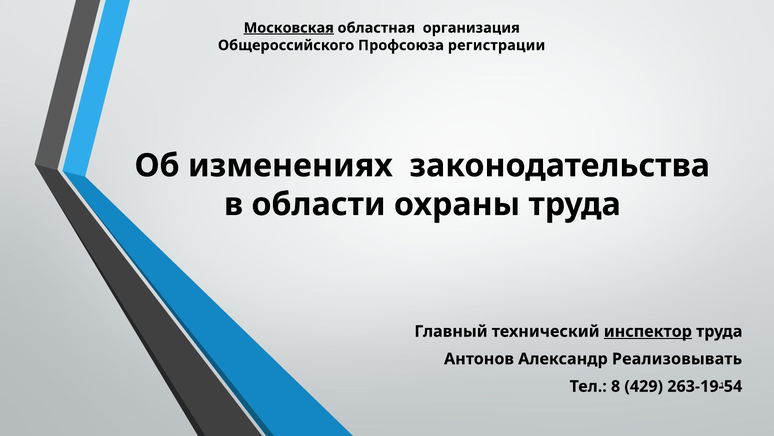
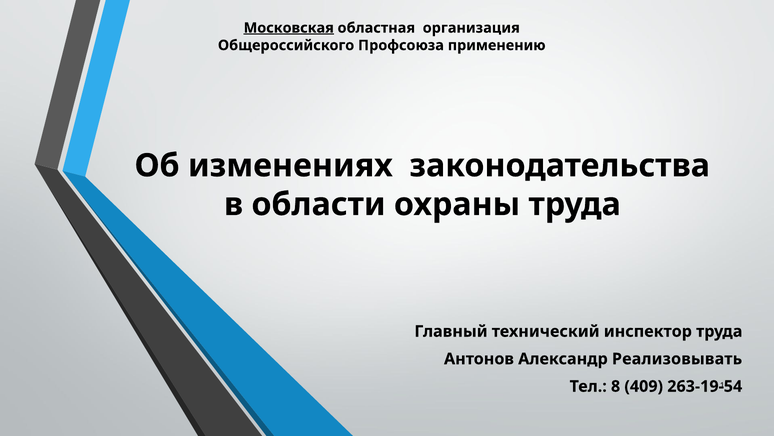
регистрации: регистрации -> применению (497, 45)
инспектор underline: present -> none (648, 331)
429: 429 -> 409 (644, 386)
